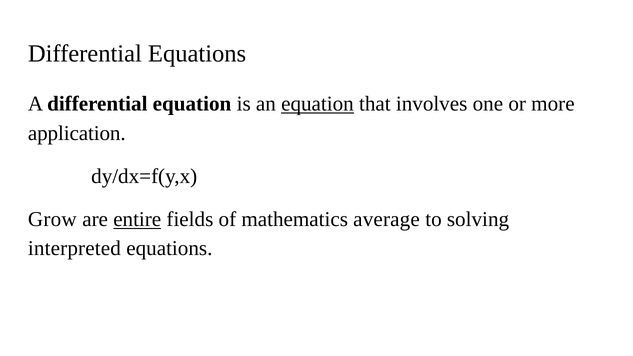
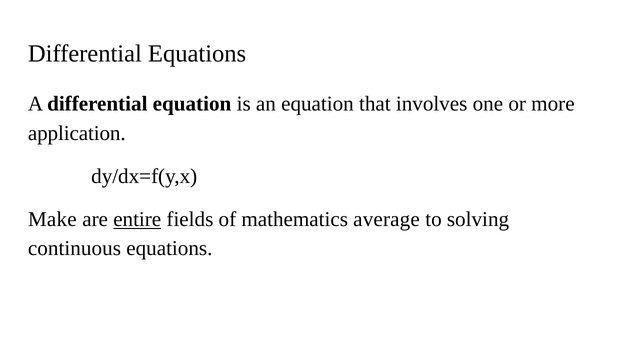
equation underline: present -> none (317, 104)
Grow: Grow -> Make (52, 219)
interpreted: interpreted -> continuous (74, 249)
